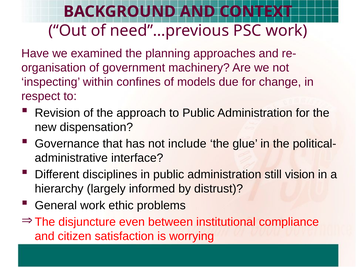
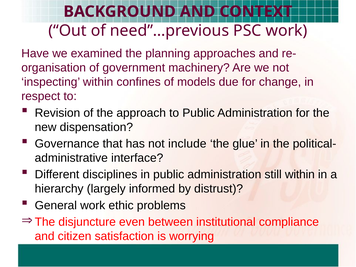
still vision: vision -> within (300, 175)
